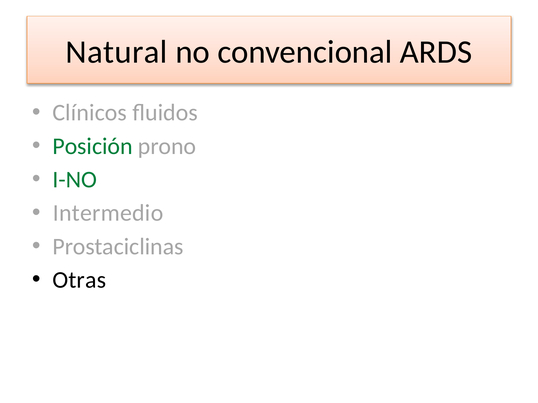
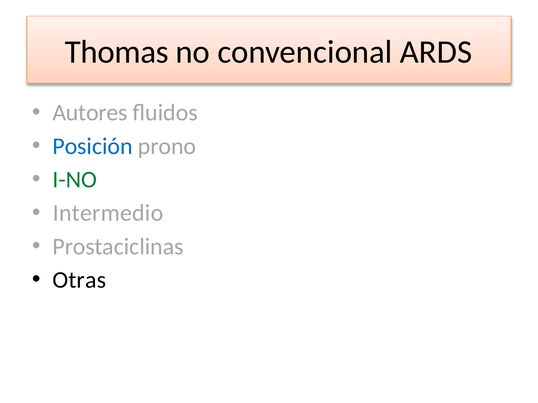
Natural: Natural -> Thomas (117, 52)
Clínicos: Clínicos -> Autores (90, 113)
Posición colour: green -> blue (93, 146)
